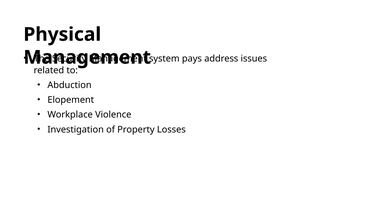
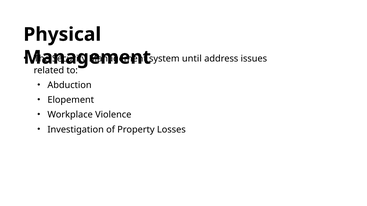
pays: pays -> until (192, 59)
